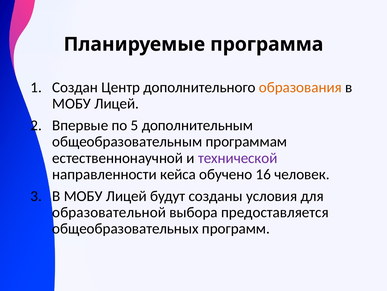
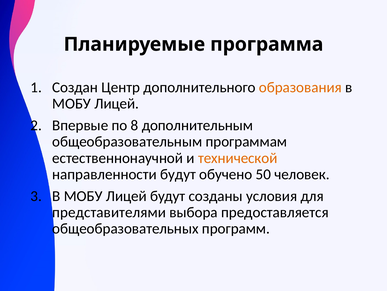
5: 5 -> 8 (135, 125)
технической colour: purple -> orange (238, 158)
направленности кейса: кейса -> будут (178, 174)
16: 16 -> 50 (263, 174)
образовательной: образовательной -> представителями (109, 212)
